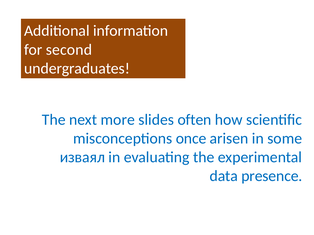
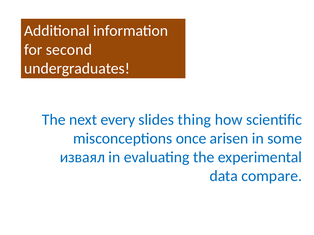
more: more -> every (118, 120)
often: often -> thing (194, 120)
presence: presence -> compare (272, 176)
